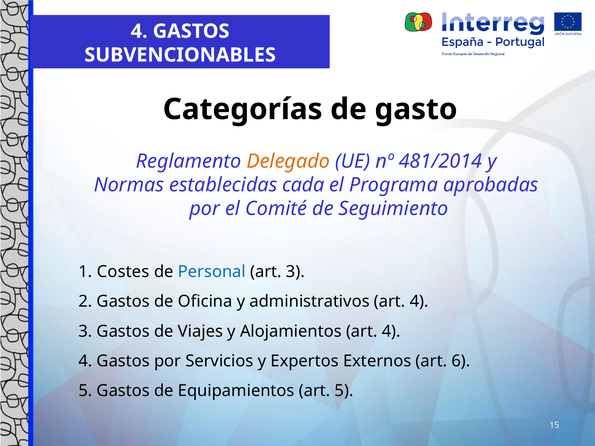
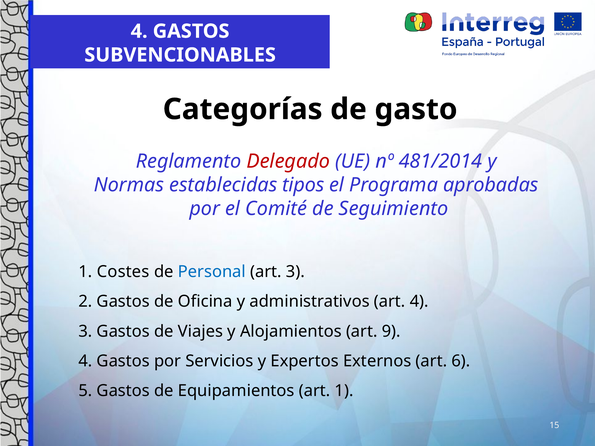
Delegado colour: orange -> red (288, 161)
cada: cada -> tipos (303, 185)
Alojamientos art 4: 4 -> 9 (391, 331)
art 5: 5 -> 1 (344, 391)
